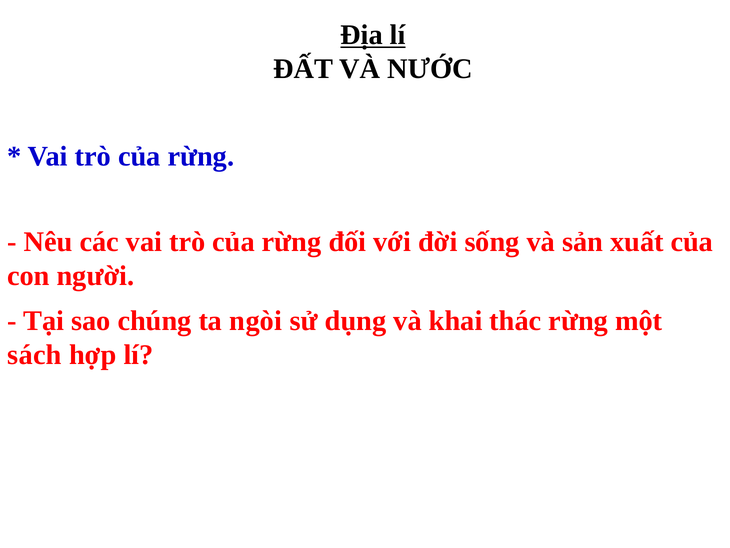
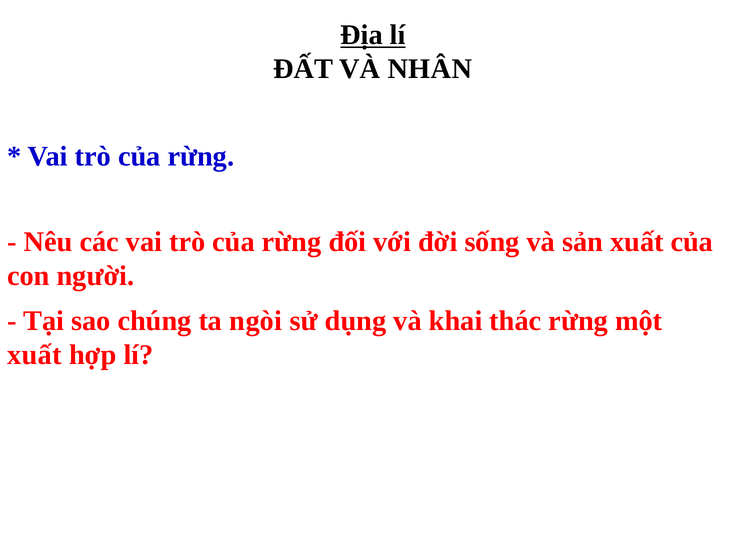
NƯỚC: NƯỚC -> NHÂN (430, 69)
sách: sách -> xuất (35, 355)
